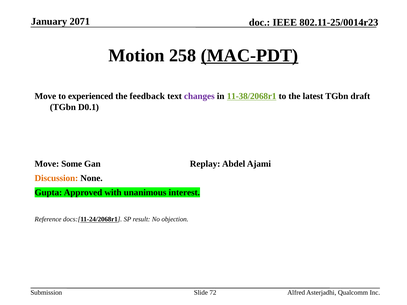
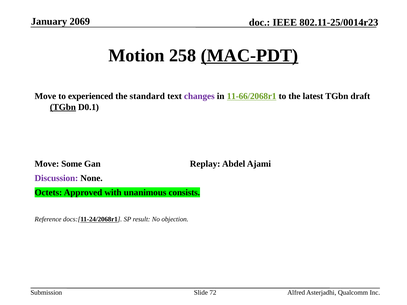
2071: 2071 -> 2069 (80, 22)
feedback: feedback -> standard (147, 96)
11-38/2068r1: 11-38/2068r1 -> 11-66/2068r1 (252, 96)
TGbn underline: none -> present (63, 107)
Discussion colour: orange -> purple (56, 178)
Gupta: Gupta -> Octets (48, 193)
interest: interest -> consists (184, 193)
